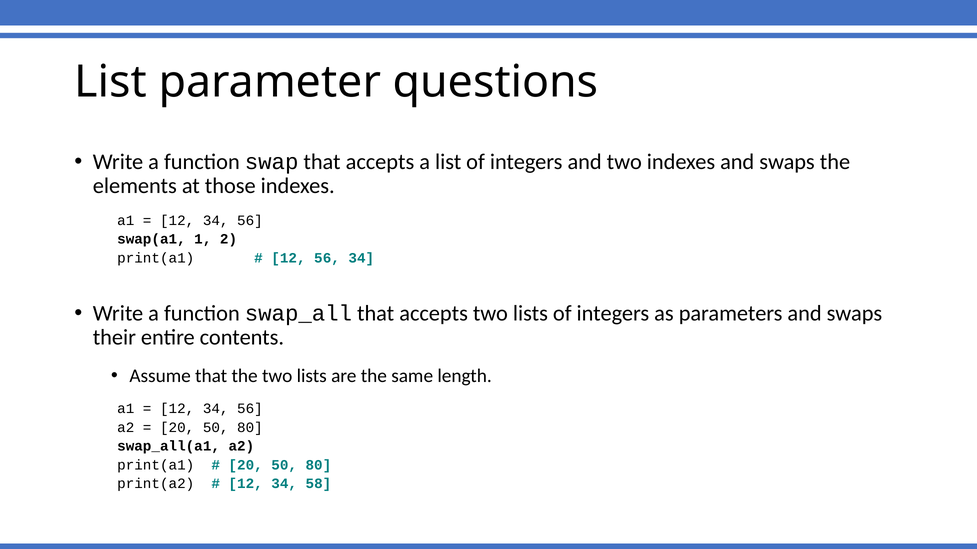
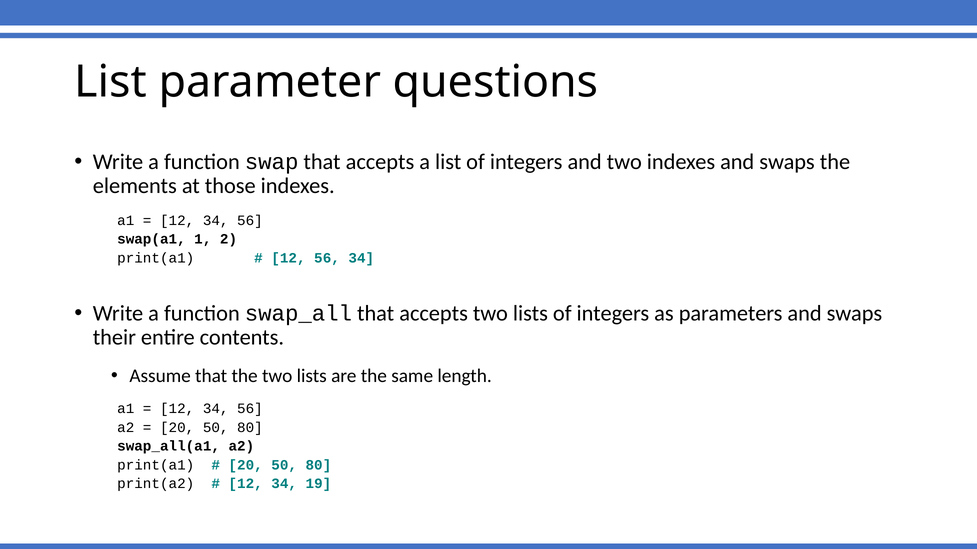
58: 58 -> 19 (318, 484)
